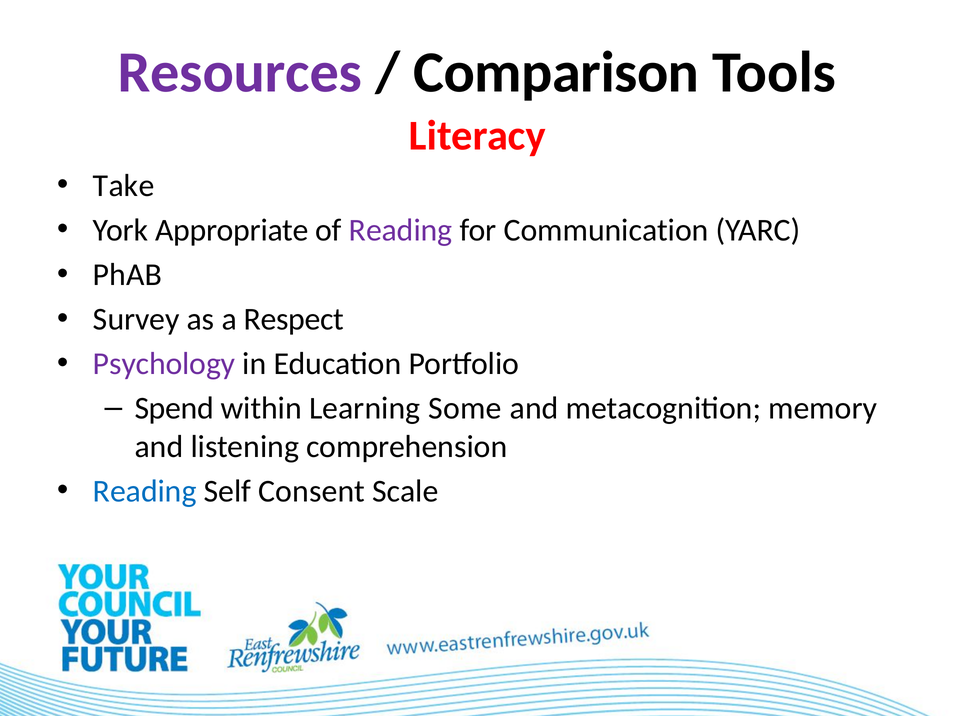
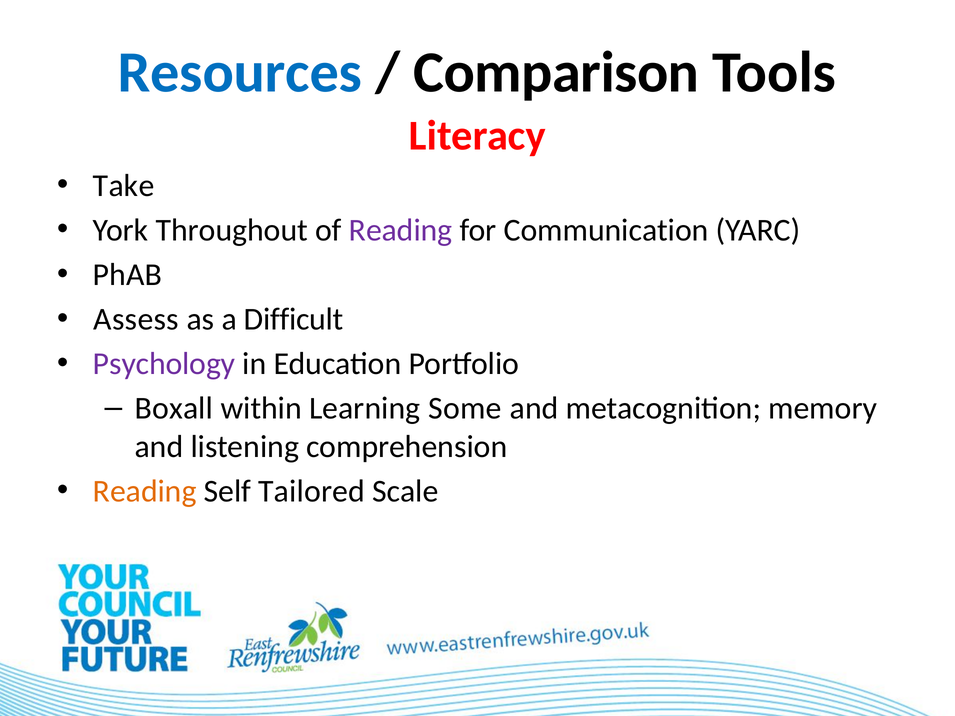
Resources colour: purple -> blue (240, 72)
Appropriate: Appropriate -> Throughout (232, 230)
Survey: Survey -> Assess (136, 319)
Respect: Respect -> Difficult (294, 319)
Spend: Spend -> Boxall (174, 409)
Reading colour: blue -> orange (145, 491)
Consent: Consent -> Tailored (312, 491)
